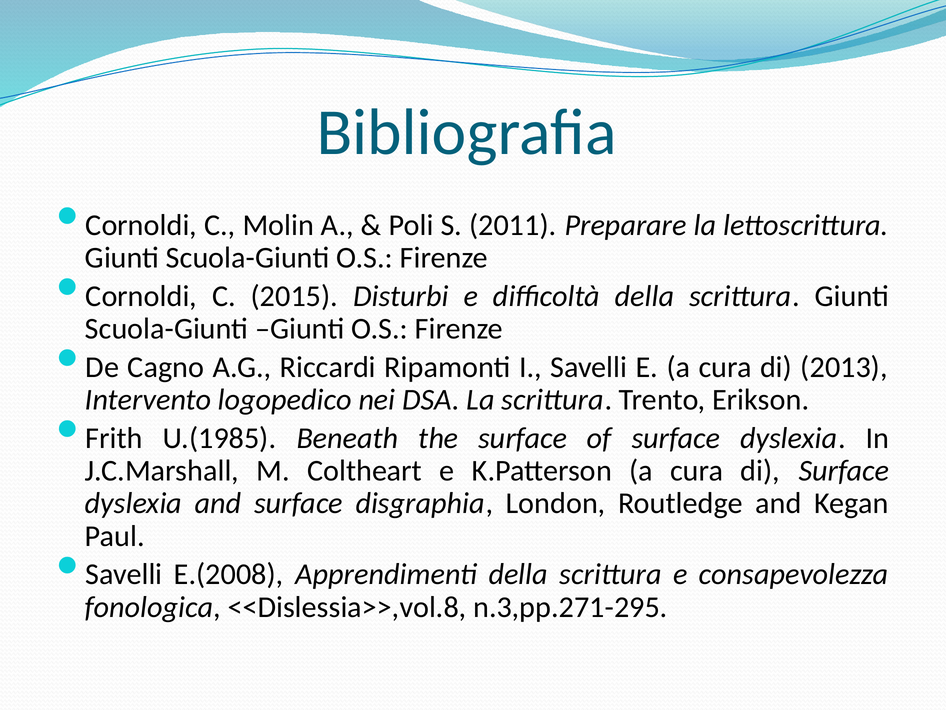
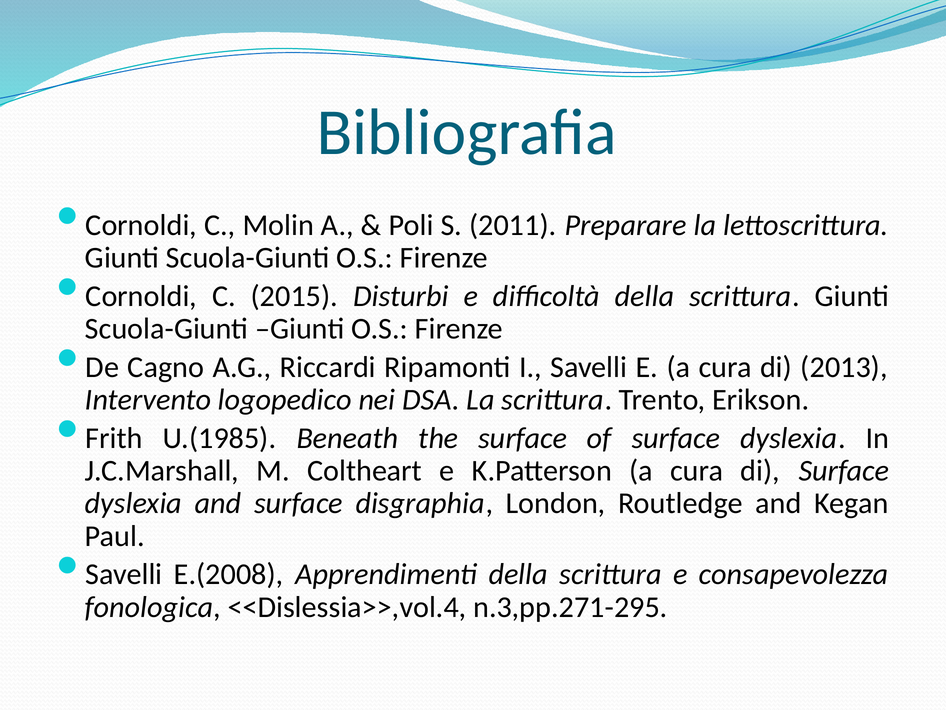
<<Dislessia>>,vol.8: <<Dislessia>>,vol.8 -> <<Dislessia>>,vol.4 (347, 607)
